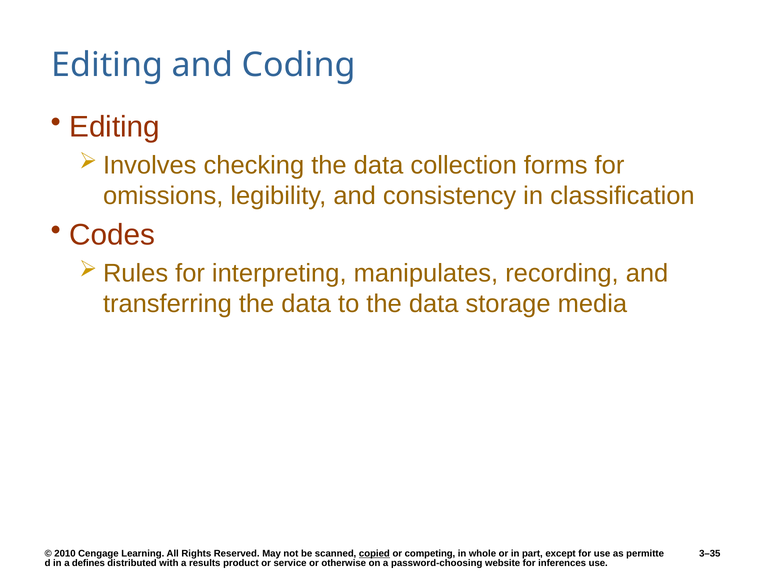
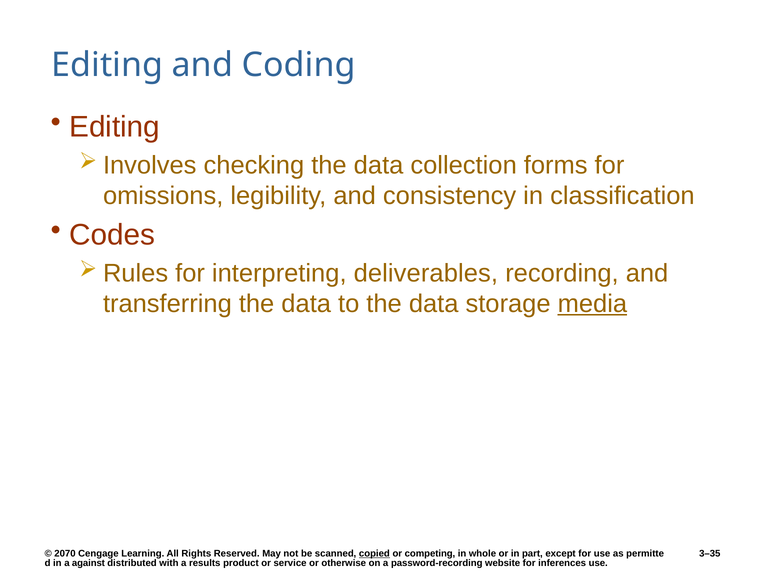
manipulates: manipulates -> deliverables (426, 273)
media underline: none -> present (592, 304)
2010: 2010 -> 2070 (65, 553)
defines: defines -> against (88, 563)
password-choosing: password-choosing -> password-recording (437, 563)
